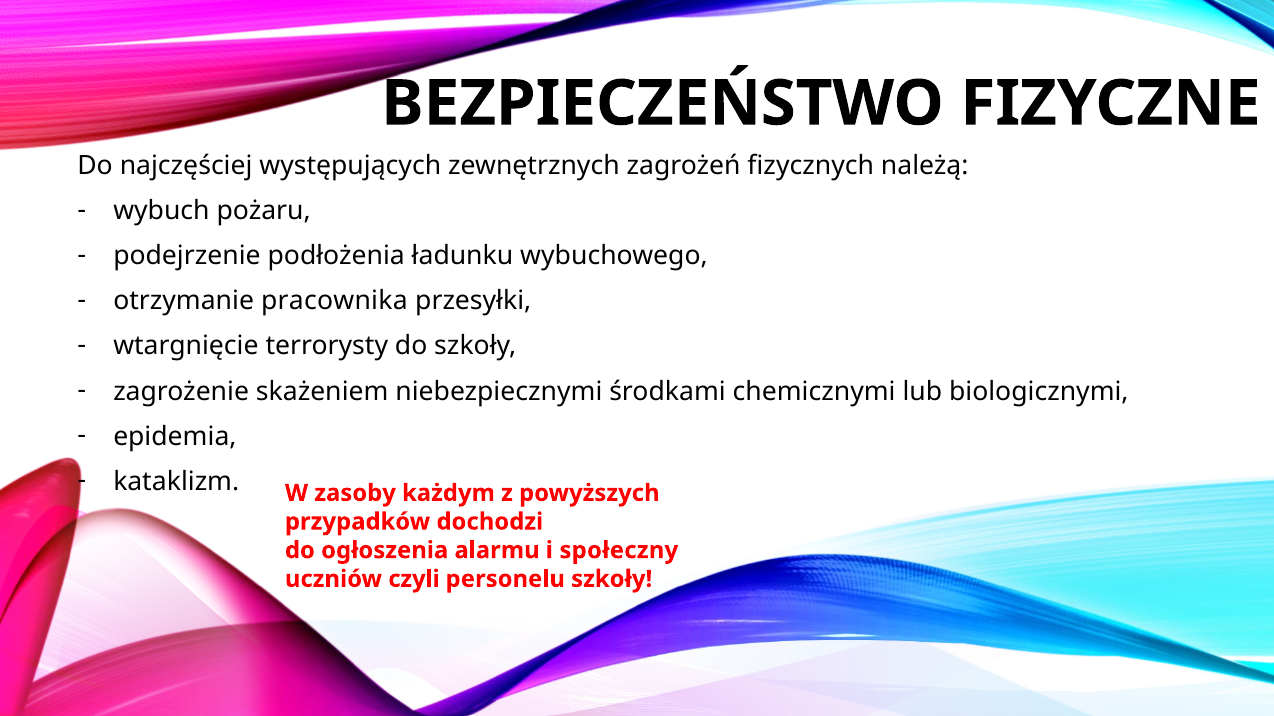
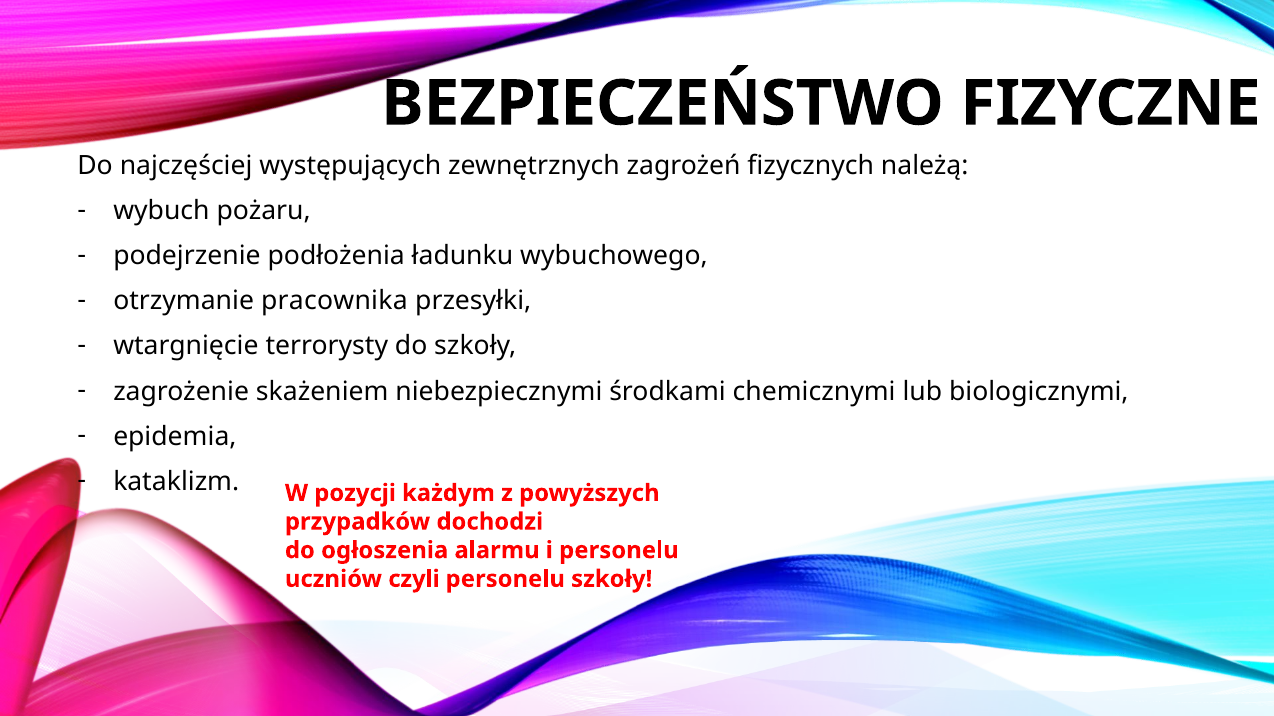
zasoby: zasoby -> pozycji (355, 493)
i społeczny: społeczny -> personelu (619, 551)
